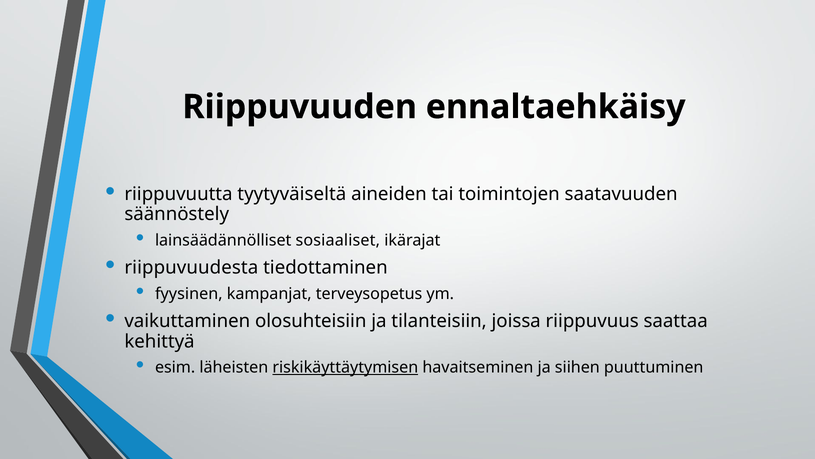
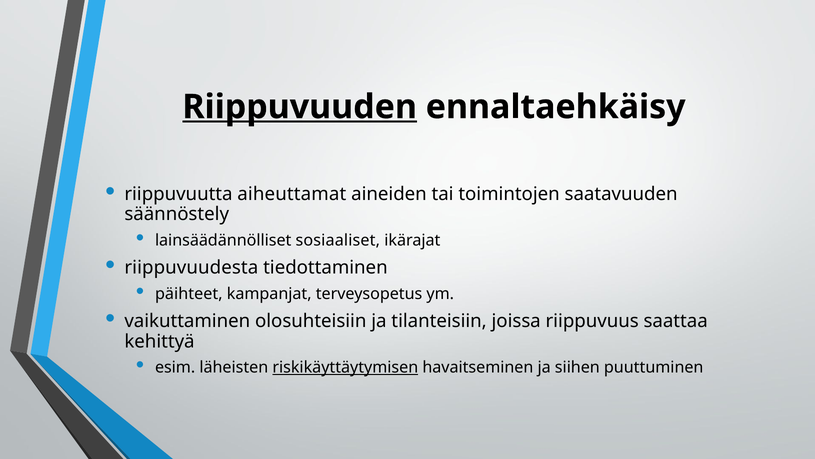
Riippuvuuden underline: none -> present (300, 107)
tyytyväiseltä: tyytyväiseltä -> aiheuttamat (292, 194)
fyysinen: fyysinen -> päihteet (189, 293)
